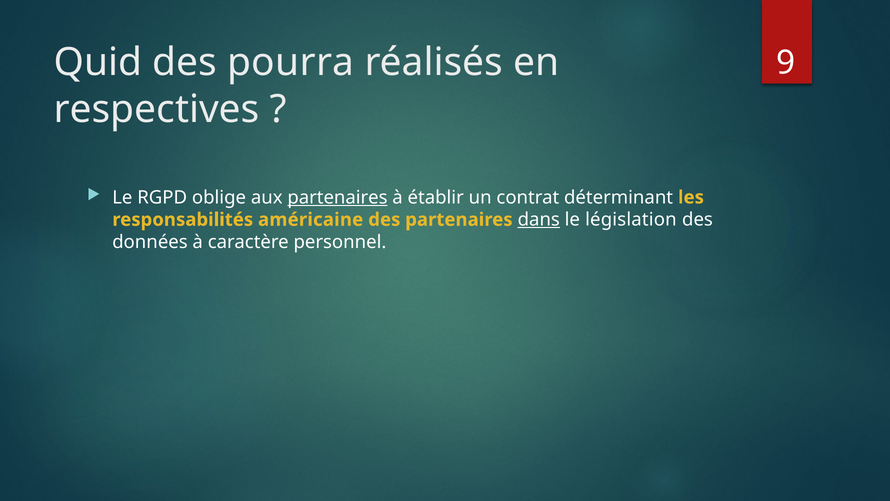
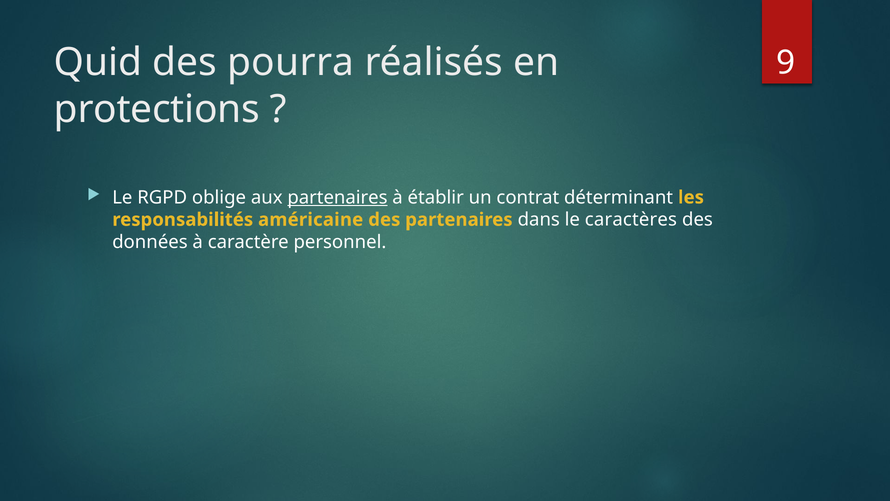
respectives: respectives -> protections (157, 109)
dans underline: present -> none (539, 220)
législation: législation -> caractères (631, 220)
